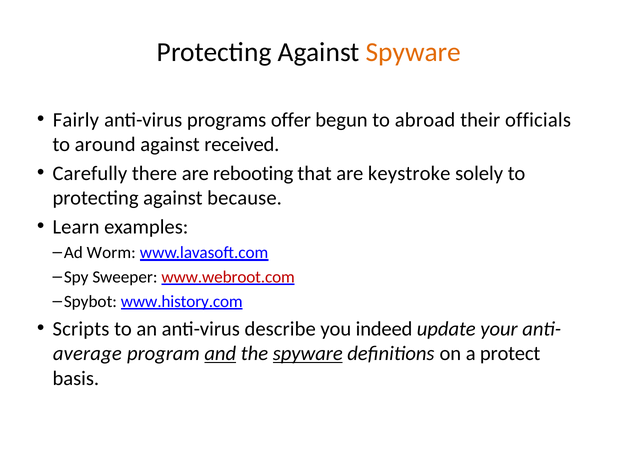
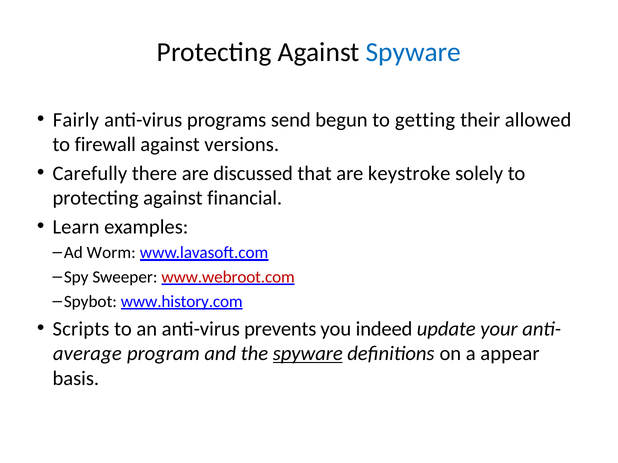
Spyware colour: orange -> blue (413, 52)
offer: offer -> send (291, 120)
abroad: abroad -> getting (425, 120)
officials: officials -> allowed (538, 120)
around: around -> firewall (105, 145)
received: received -> versions (242, 145)
rebooting: rebooting -> discussed (253, 173)
because: because -> financial (245, 198)
describe: describe -> prevents (280, 329)
and underline: present -> none (220, 354)
protect: protect -> appear (510, 354)
